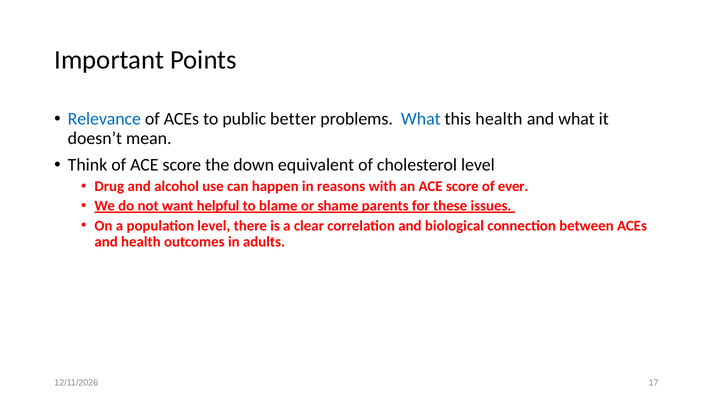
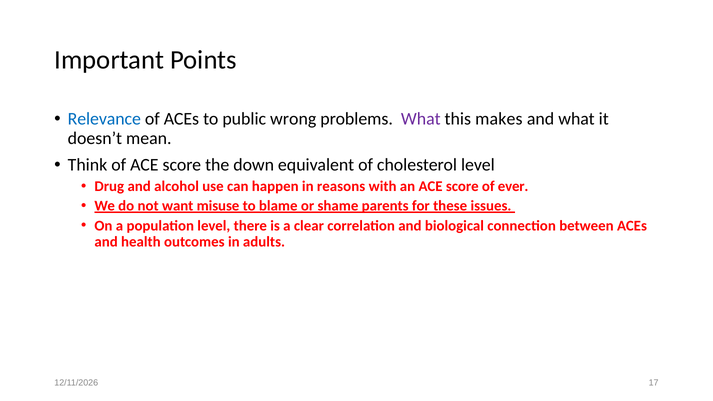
better: better -> wrong (293, 119)
What colour: blue -> purple (421, 119)
this health: health -> makes (499, 119)
helpful: helpful -> misuse (218, 206)
